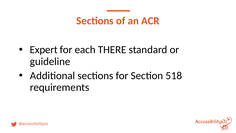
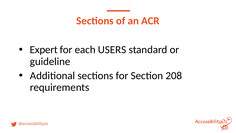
THERE: THERE -> USERS (112, 50)
518: 518 -> 208 (174, 75)
